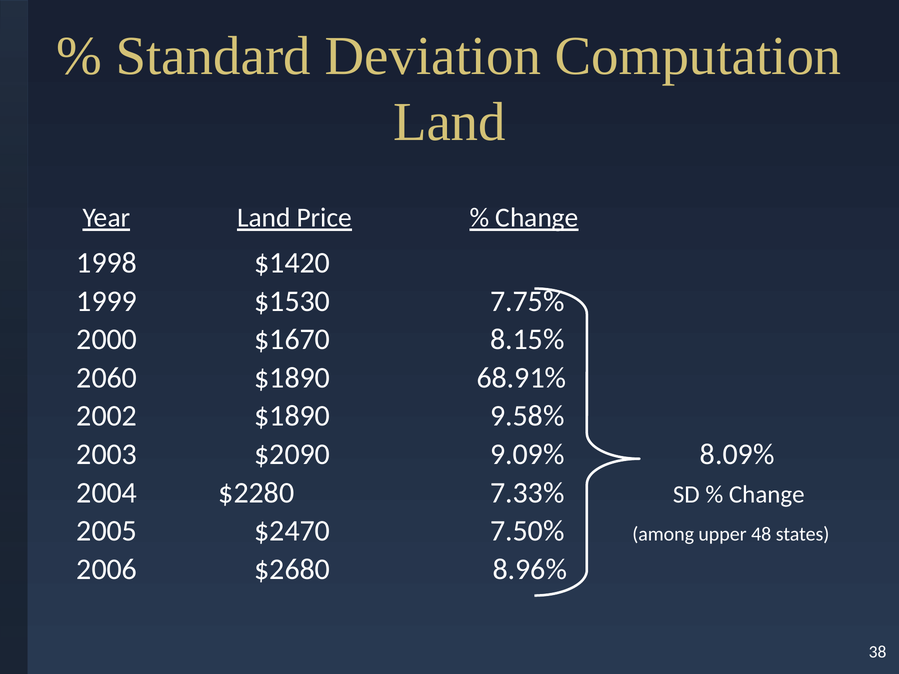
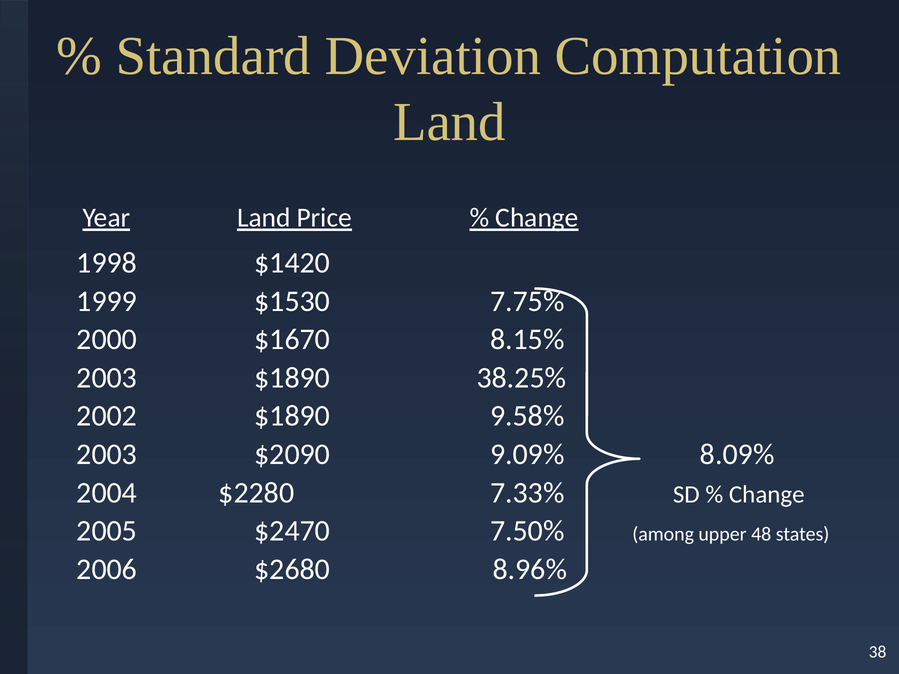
2060: 2060 -> 2003 (107, 378)
68.91%: 68.91% -> 38.25% (521, 378)
